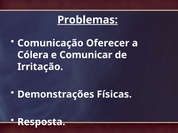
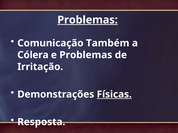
Oferecer: Oferecer -> Também (108, 43)
e Comunicar: Comunicar -> Problemas (86, 55)
Físicas underline: none -> present (114, 95)
